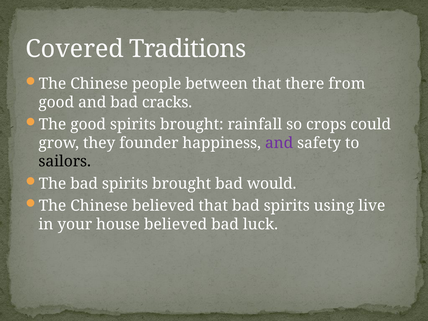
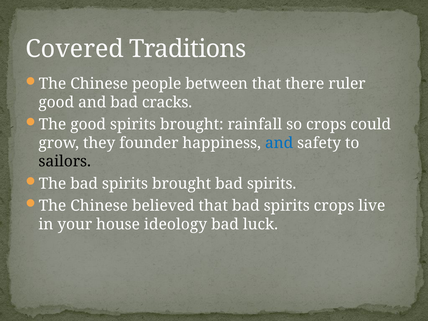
from: from -> ruler (347, 84)
and colour: purple -> blue (279, 143)
brought bad would: would -> spirits (272, 184)
spirits using: using -> crops (334, 206)
house believed: believed -> ideology (176, 224)
